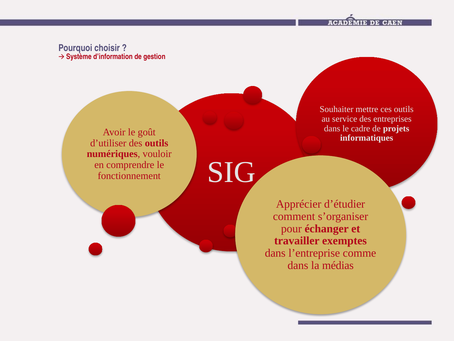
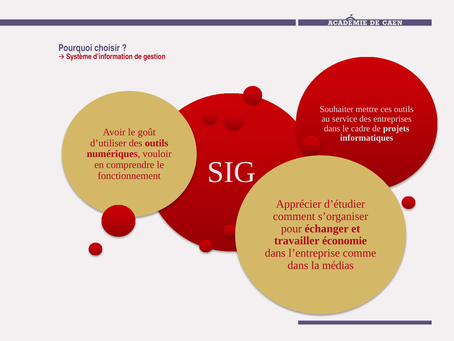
exemptes: exemptes -> économie (345, 241)
